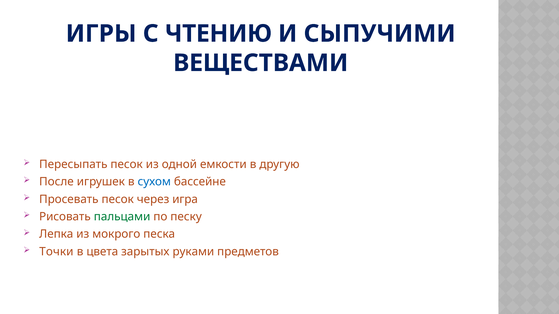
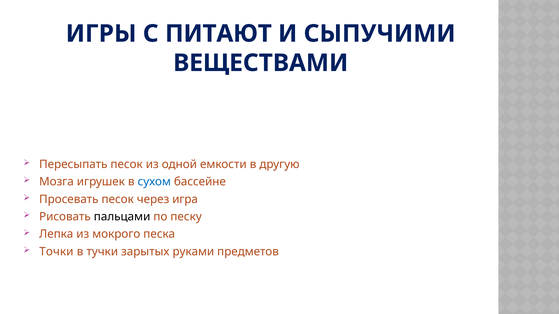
ЧТЕНИЮ: ЧТЕНИЮ -> ПИТАЮТ (218, 34)
После: После -> Мозга (56, 182)
пальцами colour: green -> black (122, 217)
цвета: цвета -> тучки (102, 252)
